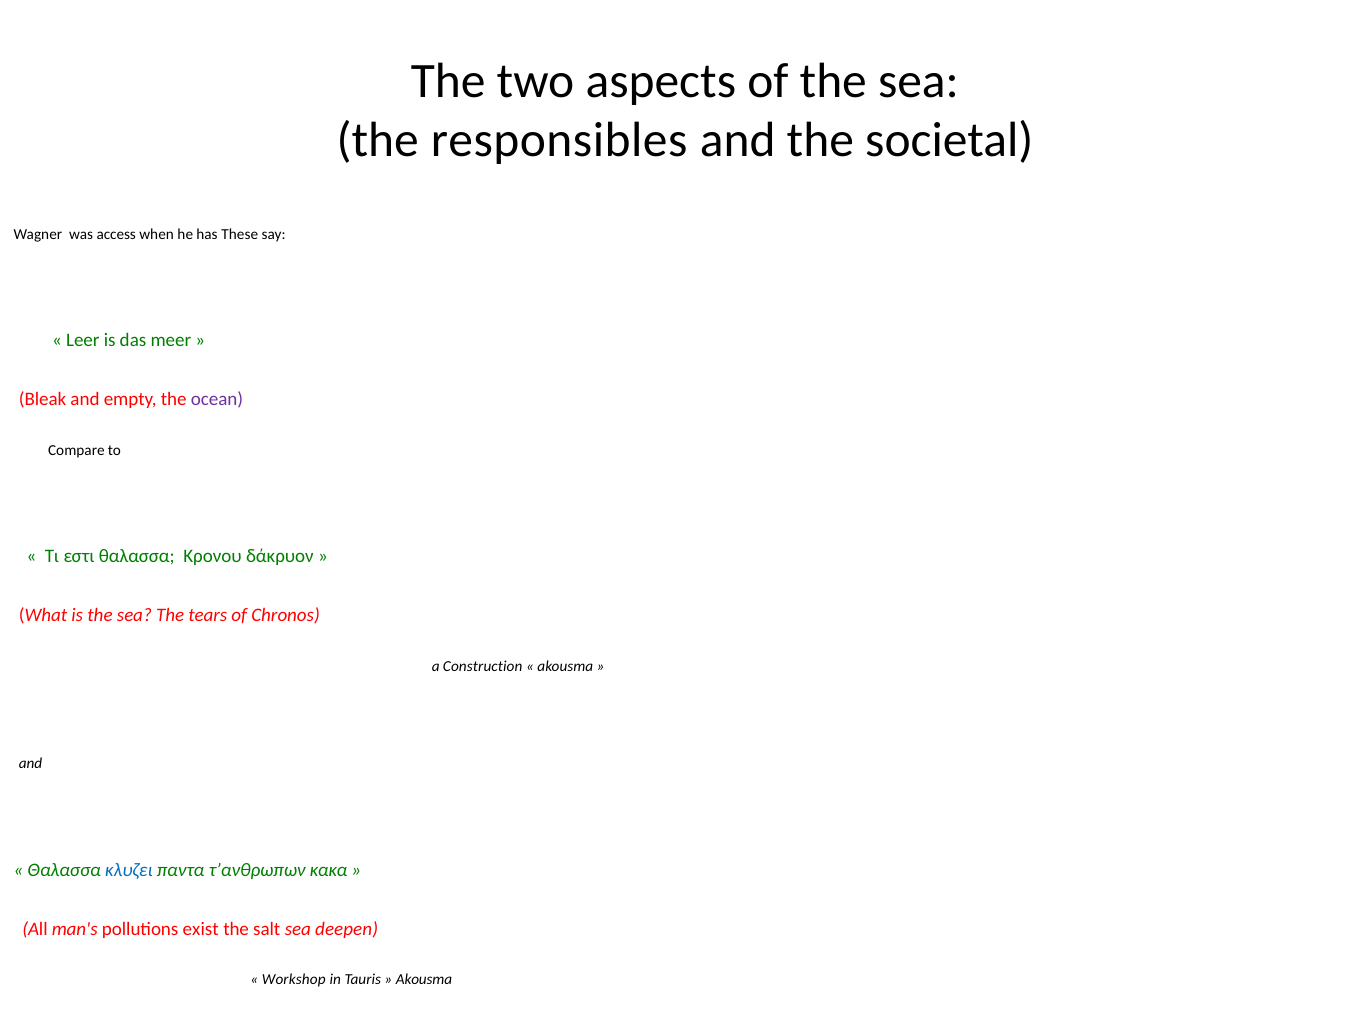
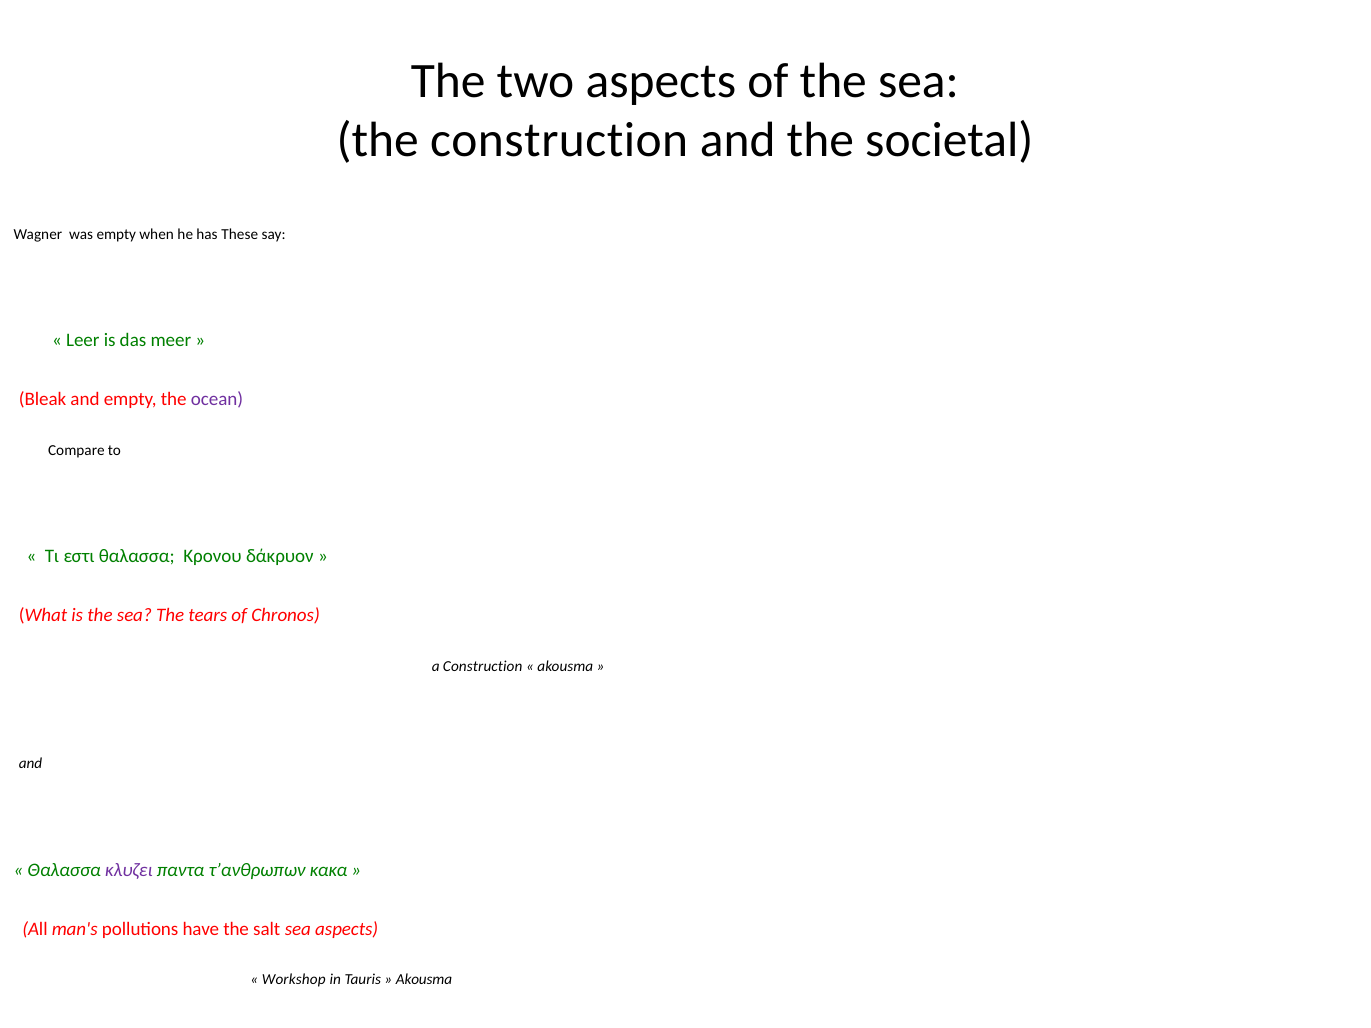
the responsibles: responsibles -> construction (559, 141)
was access: access -> empty (116, 234)
κλυζει colour: blue -> purple (129, 870)
exist: exist -> have (201, 929)
sea deepen: deepen -> aspects (347, 929)
